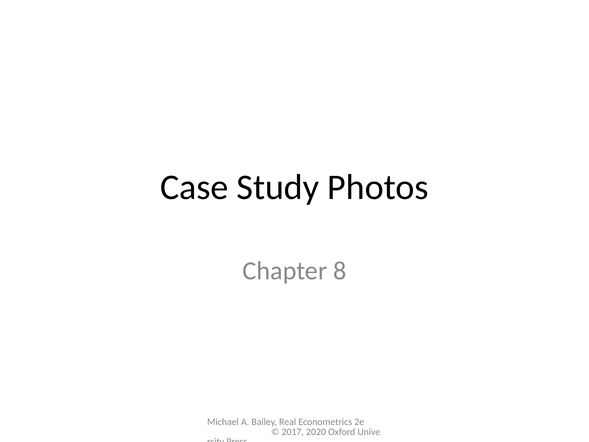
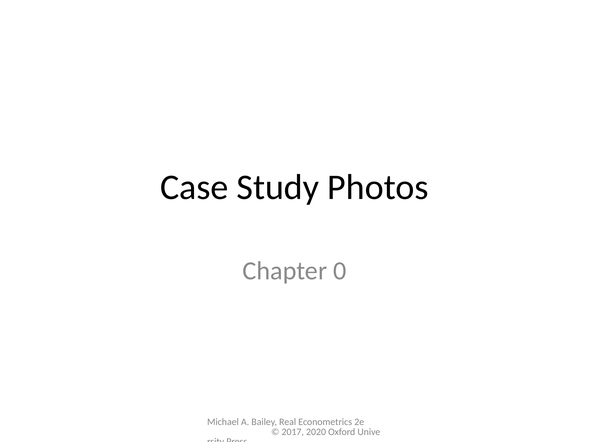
8: 8 -> 0 (340, 271)
